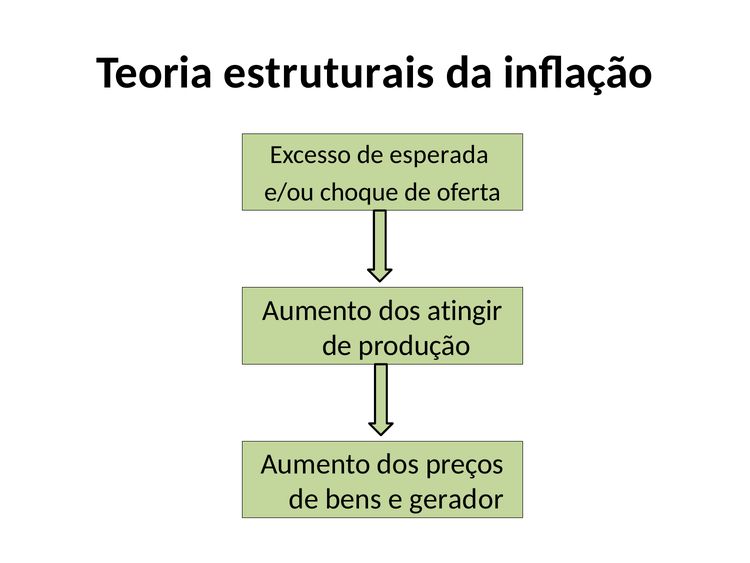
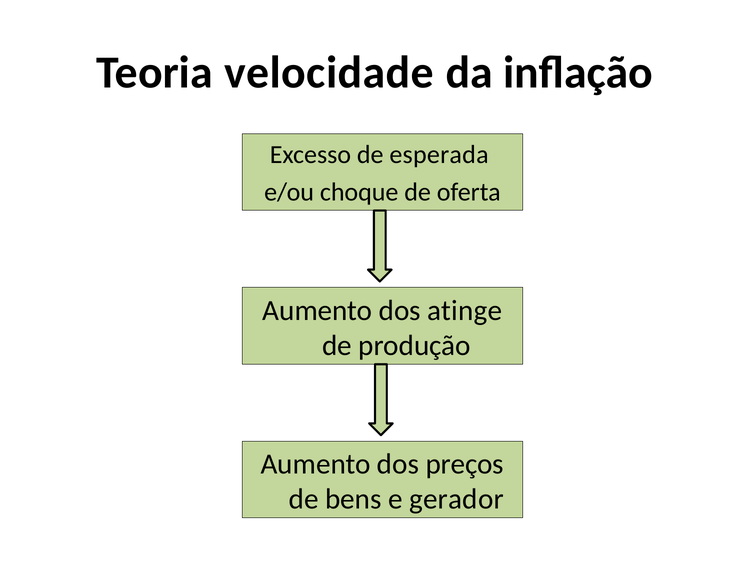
estruturais: estruturais -> velocidade (329, 73)
atingir: atingir -> atinge (465, 310)
